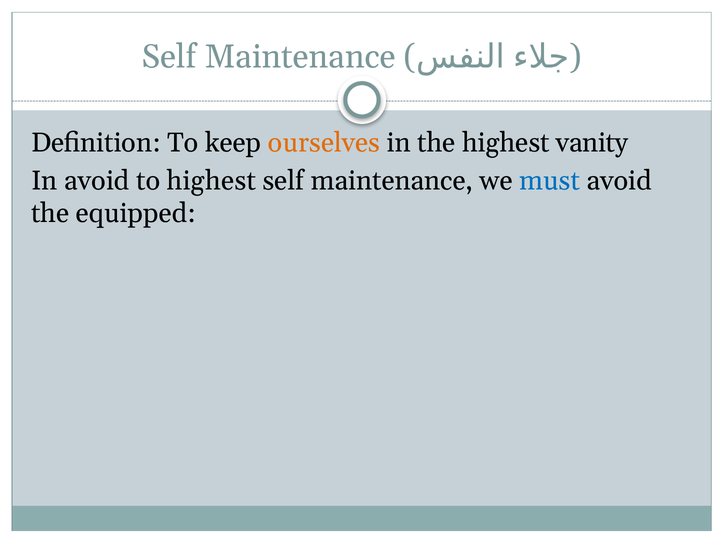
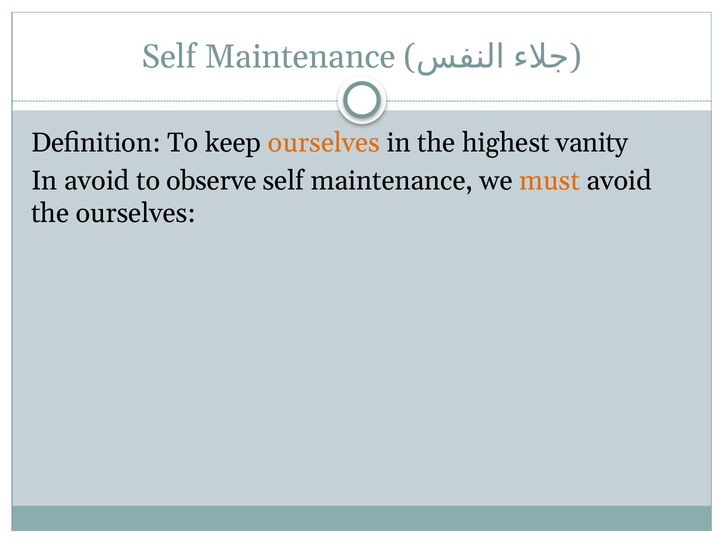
to highest: highest -> observe (212, 181)
must colour: blue -> orange (550, 181)
the equipped: equipped -> ourselves (136, 213)
